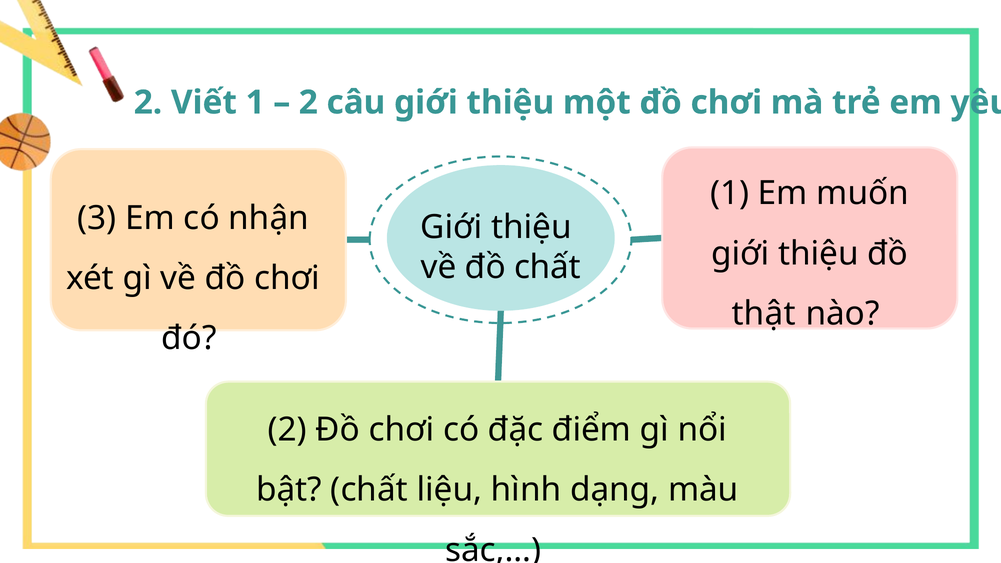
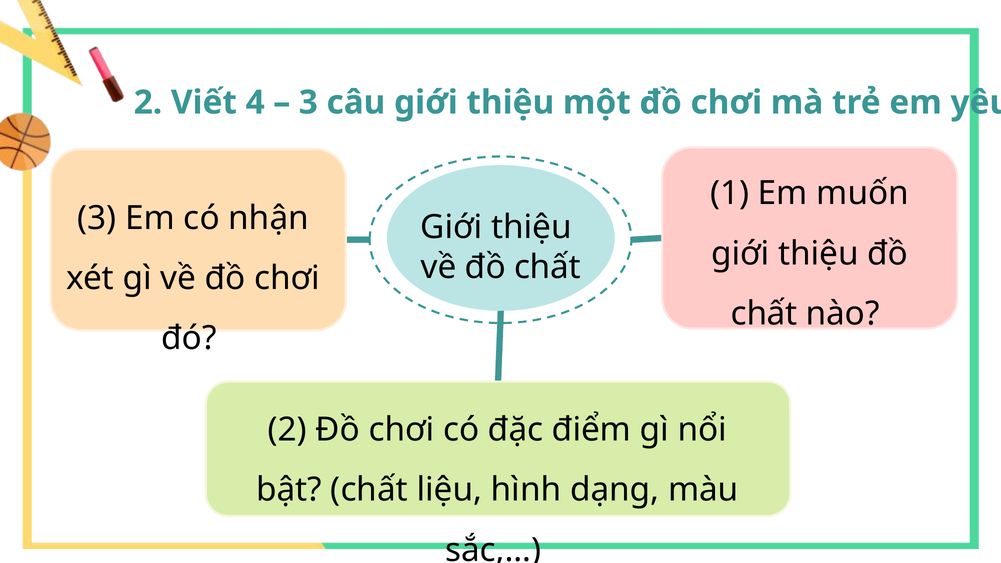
Viết 1: 1 -> 4 (255, 103)
2: 2 -> 3 (308, 103)
thật: thật -> chất (764, 314)
